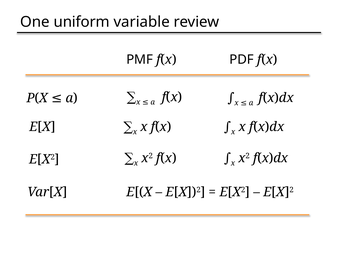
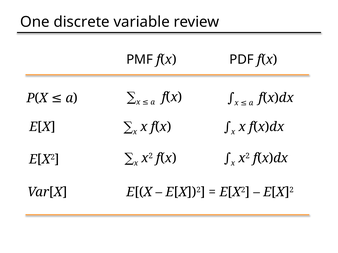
uniform: uniform -> discrete (82, 22)
